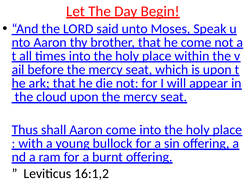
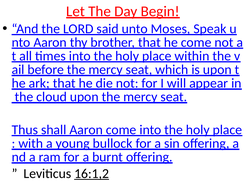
16:1,2 underline: none -> present (92, 174)
